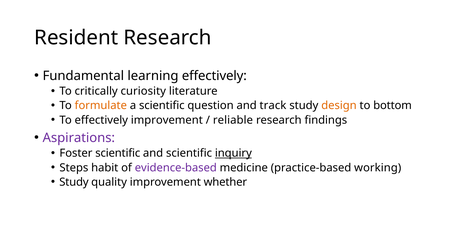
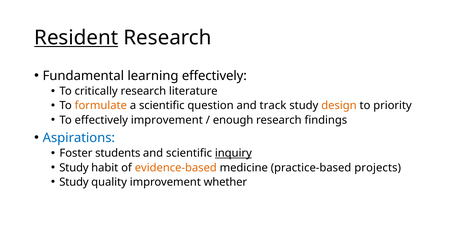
Resident underline: none -> present (76, 38)
critically curiosity: curiosity -> research (143, 91)
bottom: bottom -> priority (392, 106)
reliable: reliable -> enough (233, 120)
Aspirations colour: purple -> blue (79, 138)
Foster scientific: scientific -> students (118, 154)
Steps: Steps -> Study (74, 168)
evidence-based colour: purple -> orange (176, 168)
working: working -> projects (378, 168)
